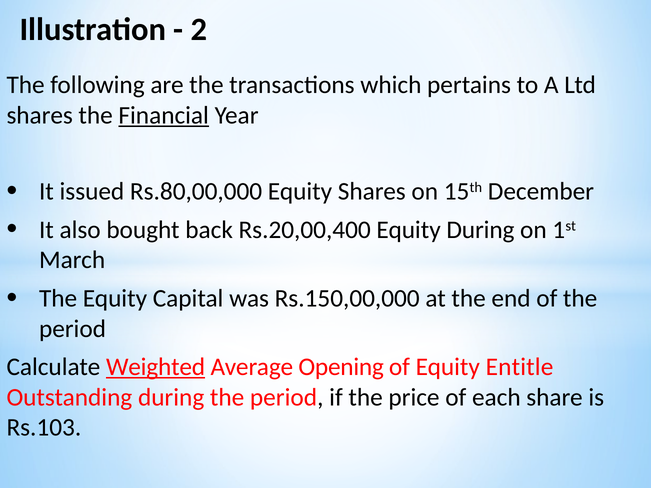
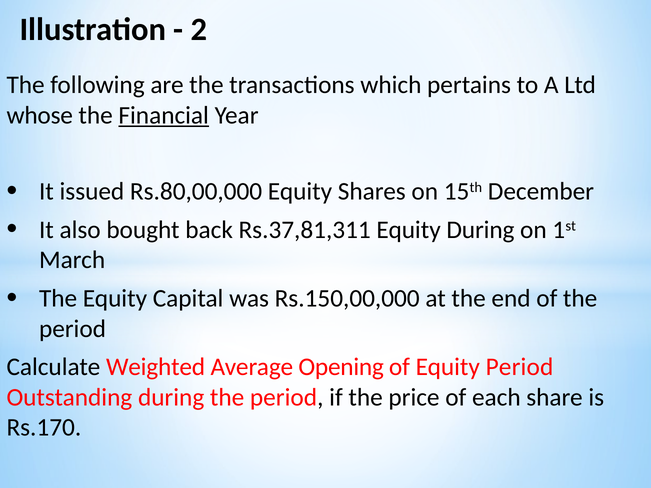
shares: shares -> whose (40, 115)
Rs.20,00,400: Rs.20,00,400 -> Rs.37,81,311 (305, 230)
Weighted underline: present -> none (156, 367)
Equity Entitle: Entitle -> Period (520, 367)
Rs.103: Rs.103 -> Rs.170 (44, 428)
